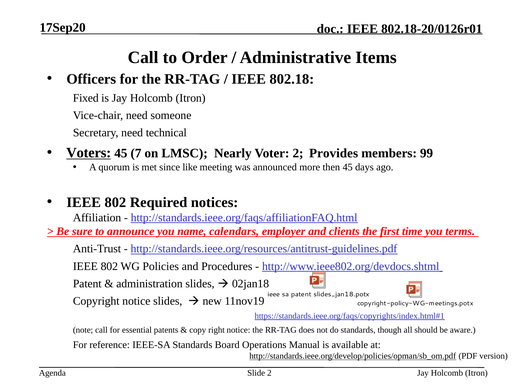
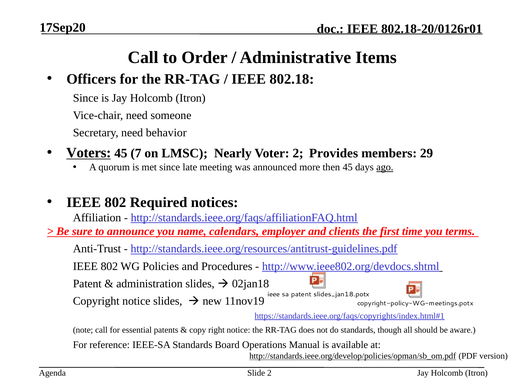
Fixed: Fixed -> Since (86, 98)
technical: technical -> behavior (166, 133)
99: 99 -> 29 (427, 153)
like: like -> late (190, 167)
ago underline: none -> present (385, 167)
